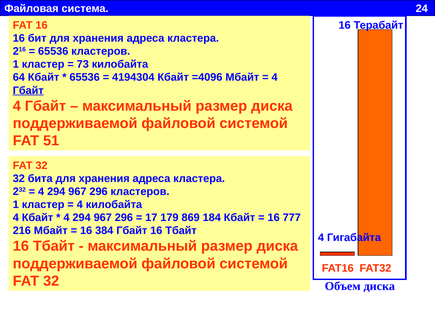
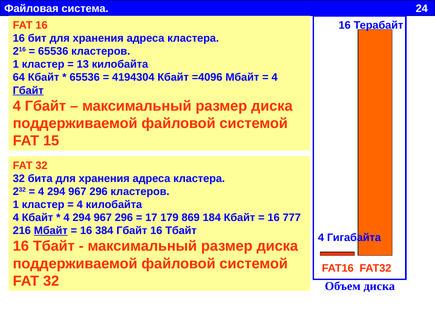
73: 73 -> 13 (83, 64)
51: 51 -> 15 (51, 141)
Мбайт underline: none -> present (51, 231)
